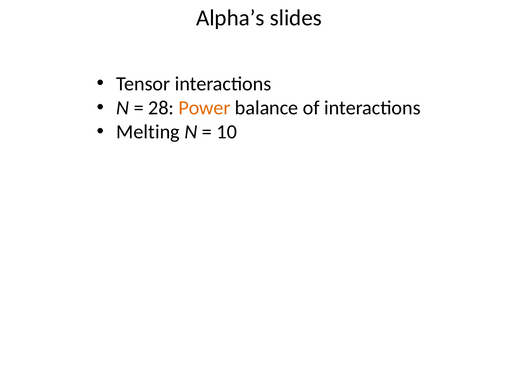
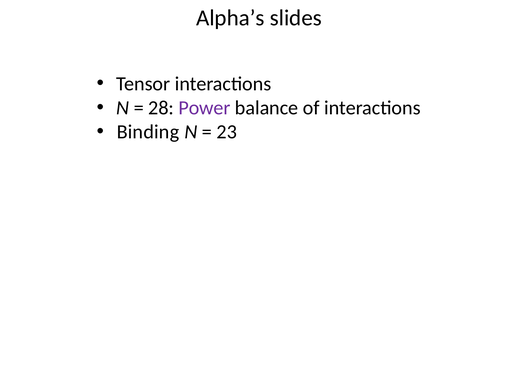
Power colour: orange -> purple (204, 108)
Melting: Melting -> Binding (148, 132)
10: 10 -> 23 (227, 132)
